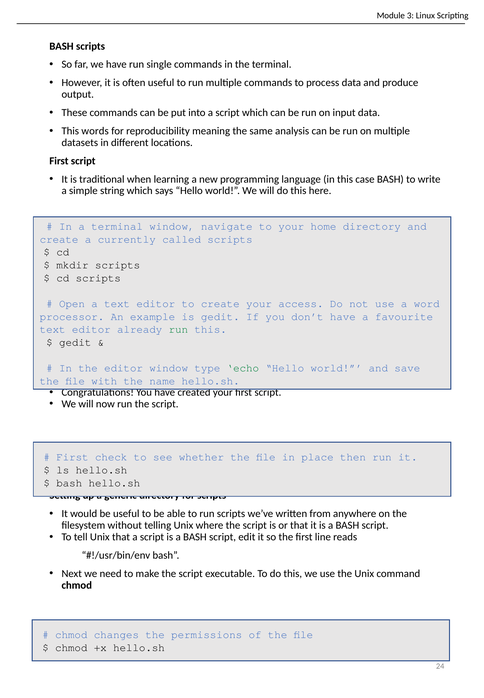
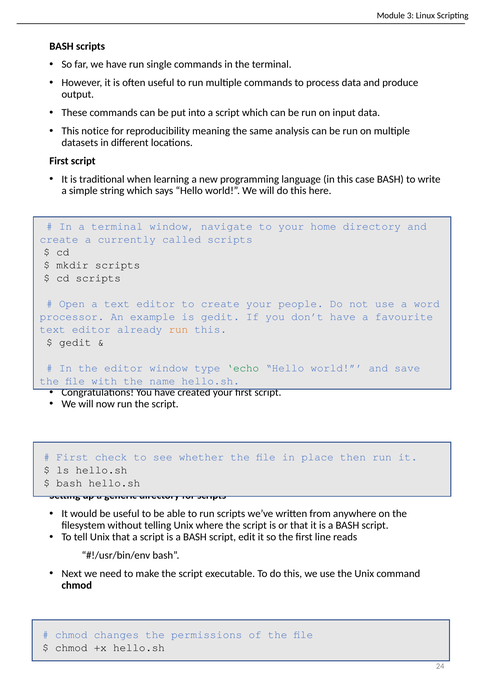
words: words -> notice (95, 131)
access: access -> people (301, 304)
run colour: green -> orange (178, 330)
